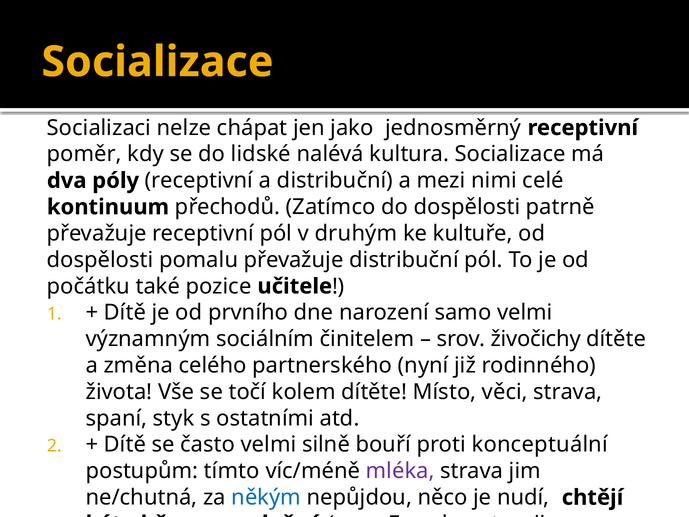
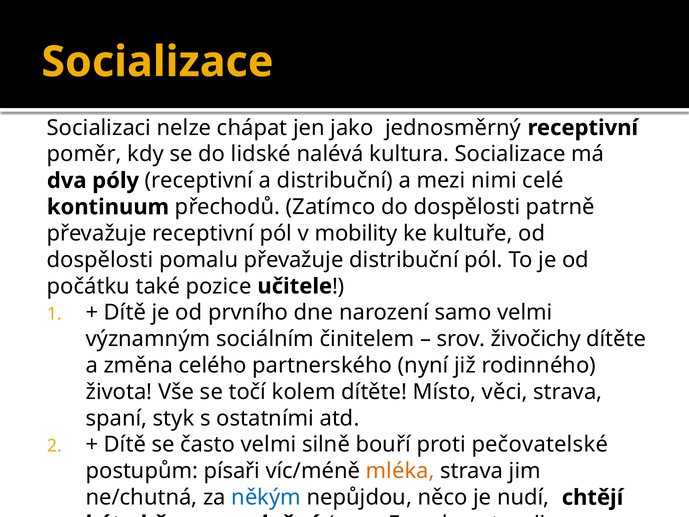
druhým: druhým -> mobility (356, 233)
konceptuální: konceptuální -> pečovatelské (540, 444)
tímto: tímto -> písaři (232, 471)
mléka colour: purple -> orange (400, 471)
